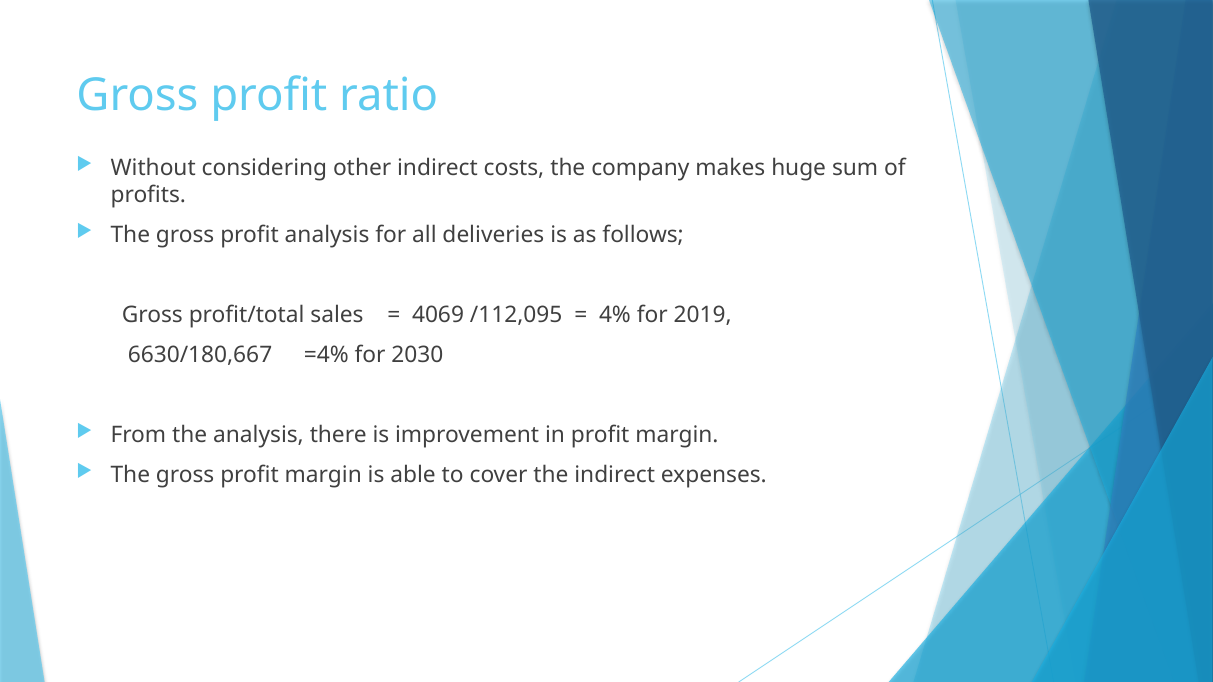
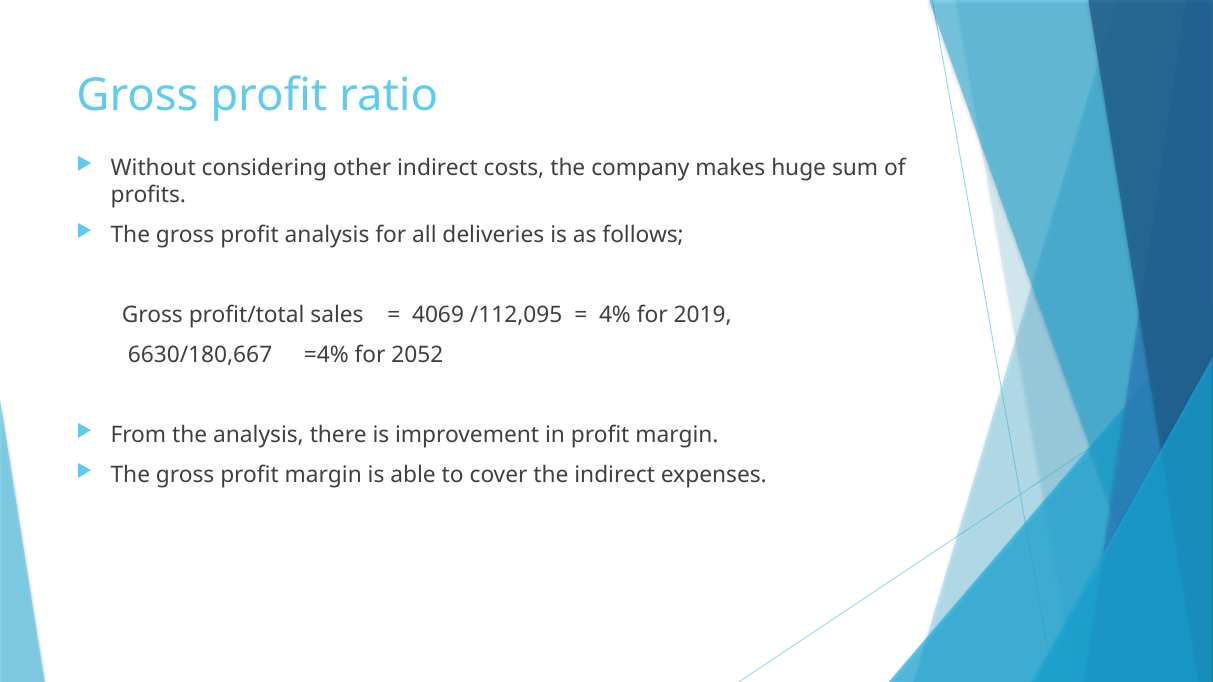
2030: 2030 -> 2052 (417, 355)
